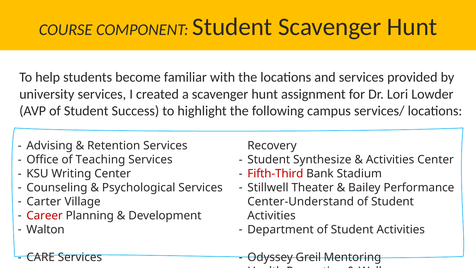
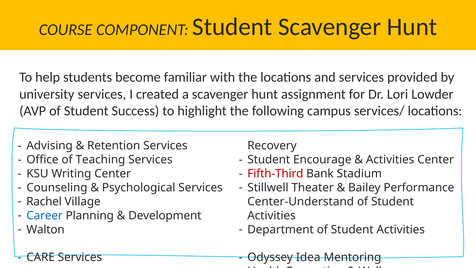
Synthesize: Synthesize -> Encourage (322, 160)
Carter: Carter -> Rachel (44, 201)
Career colour: red -> blue (45, 215)
Greil: Greil -> Idea (308, 257)
